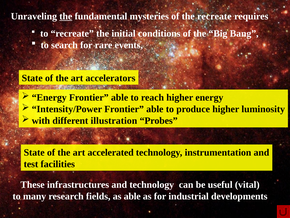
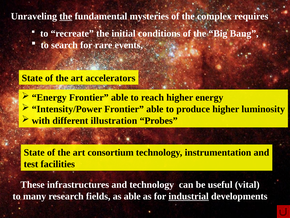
the recreate: recreate -> complex (214, 16)
accelerated: accelerated -> consortium (111, 152)
industrial underline: none -> present (189, 196)
